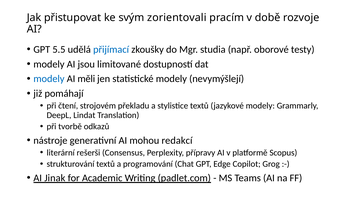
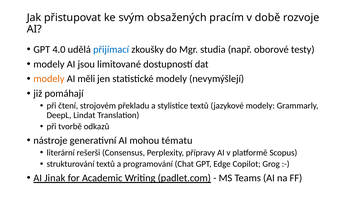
zorientovali: zorientovali -> obsažených (177, 18)
5.5: 5.5 -> 4.0 (59, 49)
modely colour: blue -> orange (49, 79)
redakcí: redakcí -> tématu (177, 140)
